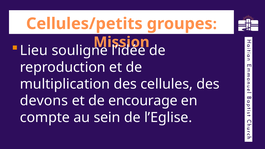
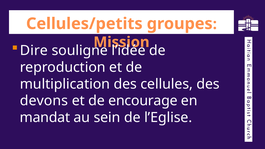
Lieu: Lieu -> Dire (34, 50)
compte: compte -> mandat (45, 118)
